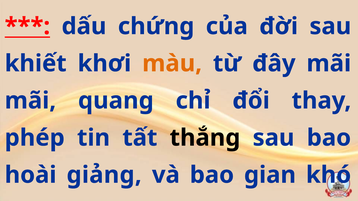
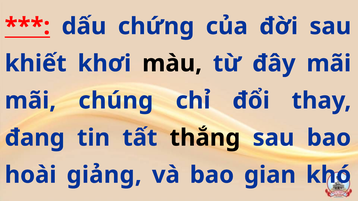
màu colour: orange -> black (172, 64)
quang: quang -> chúng (116, 101)
phép: phép -> đang (35, 138)
